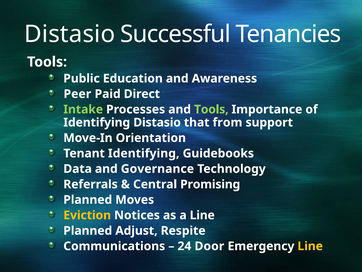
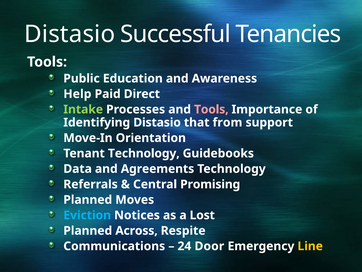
Peer: Peer -> Help (77, 94)
Tools colour: light green -> pink (211, 109)
Tenant Identifying: Identifying -> Technology (144, 153)
Governance: Governance -> Agreements (158, 169)
Eviction colour: yellow -> light blue (87, 215)
a Line: Line -> Lost (202, 215)
Adjust: Adjust -> Across (136, 230)
